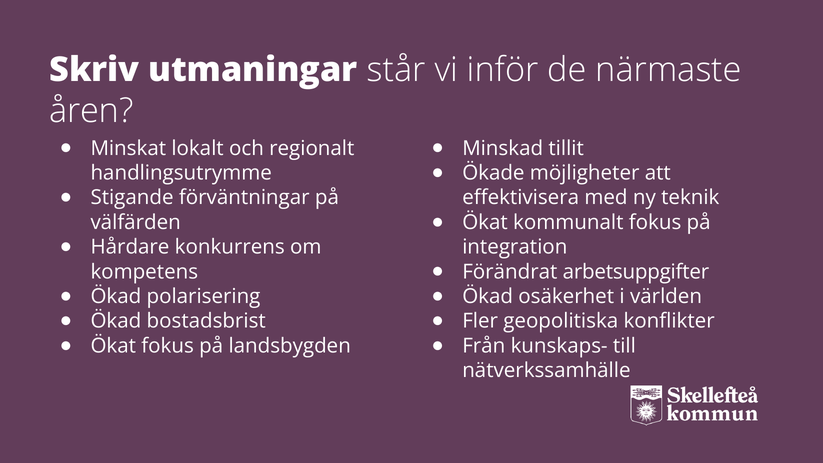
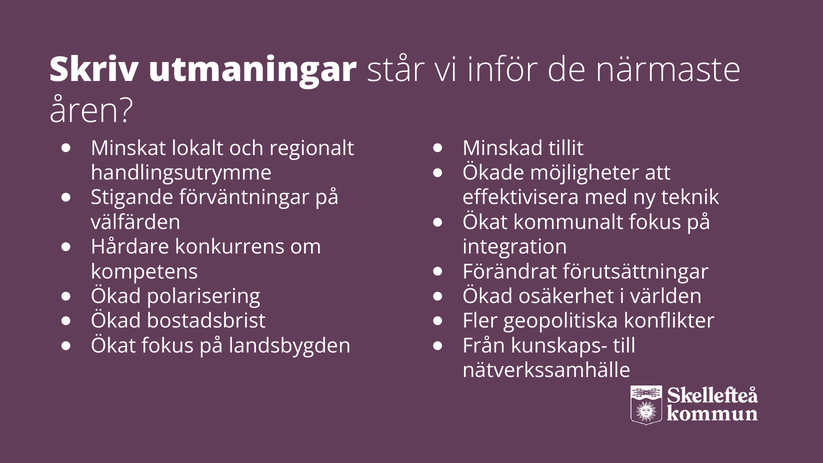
arbetsuppgifter: arbetsuppgifter -> förutsättningar (636, 272)
